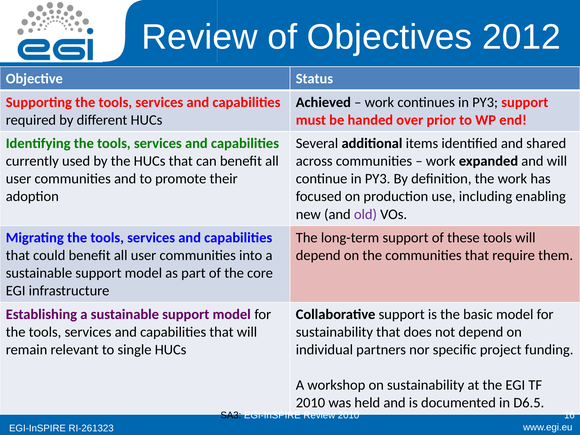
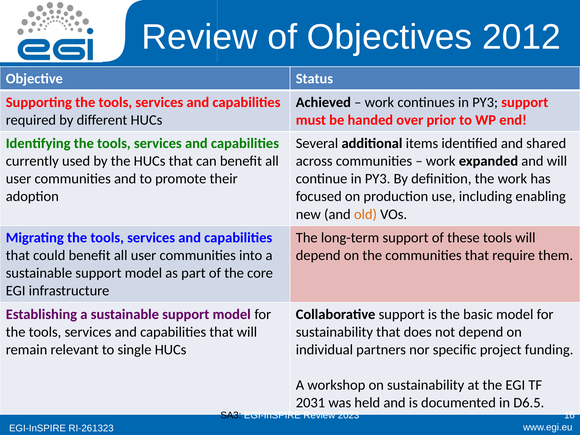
old colour: purple -> orange (365, 214)
2010: 2010 -> 2031 (310, 403)
Review 2010: 2010 -> 2023 (349, 415)
